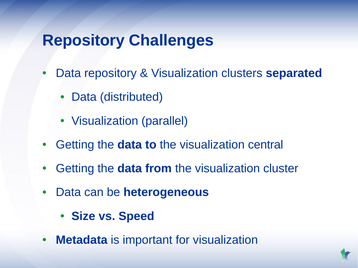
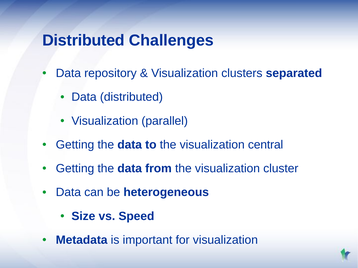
Repository: Repository -> Distributed (84, 40)
